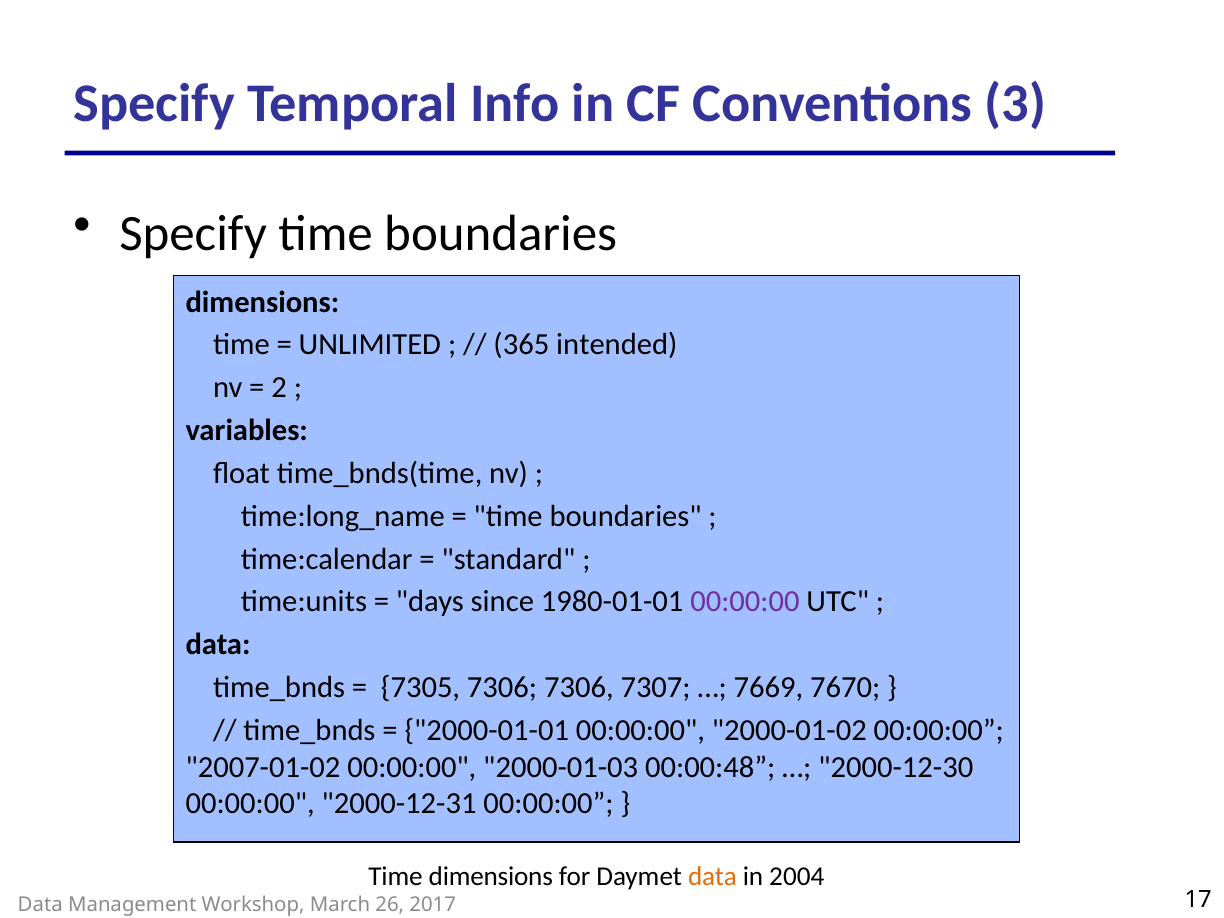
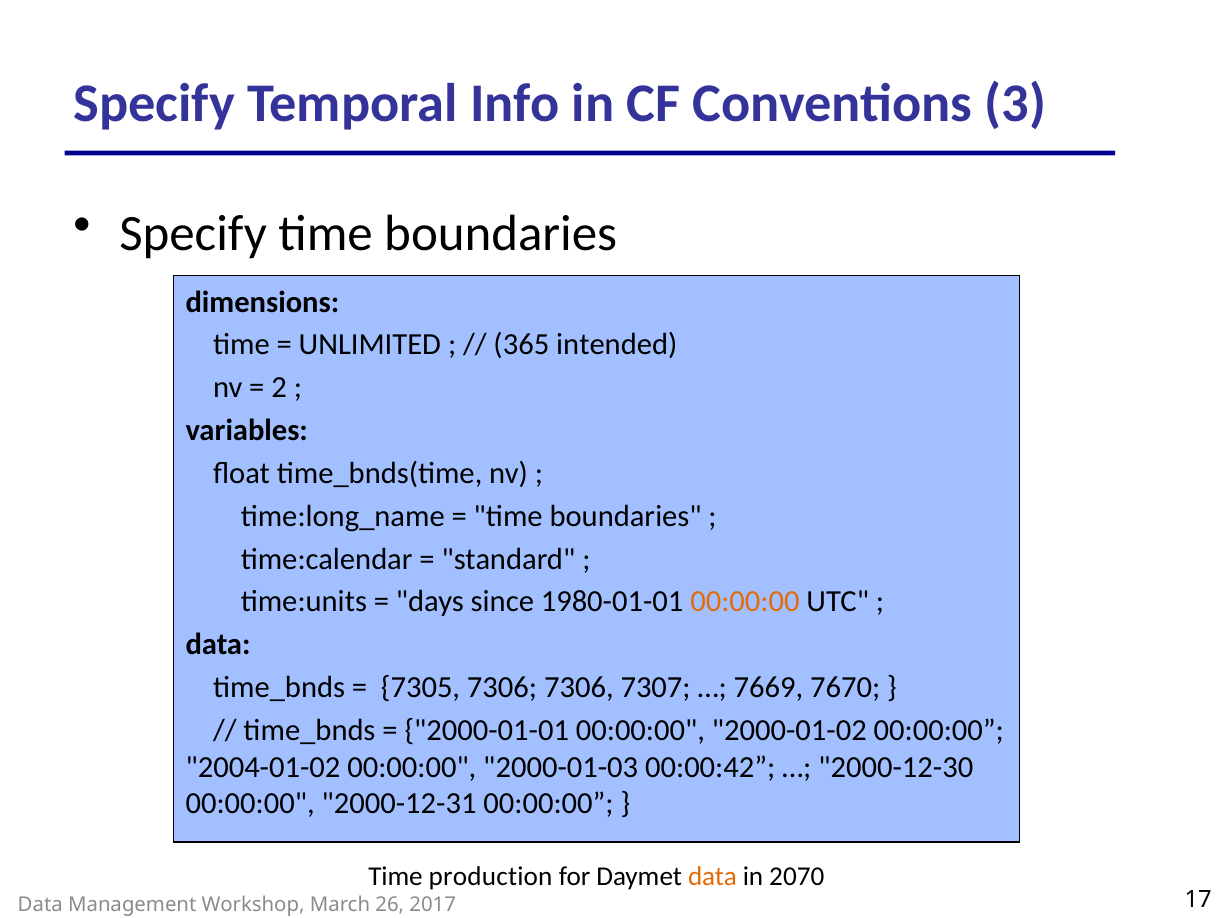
00:00:00 colour: purple -> orange (745, 602)
2007-01-02: 2007-01-02 -> 2004-01-02 (263, 767)
00:00:48: 00:00:48 -> 00:00:42 (710, 767)
Time dimensions: dimensions -> production (491, 877)
2004: 2004 -> 2070 (797, 877)
